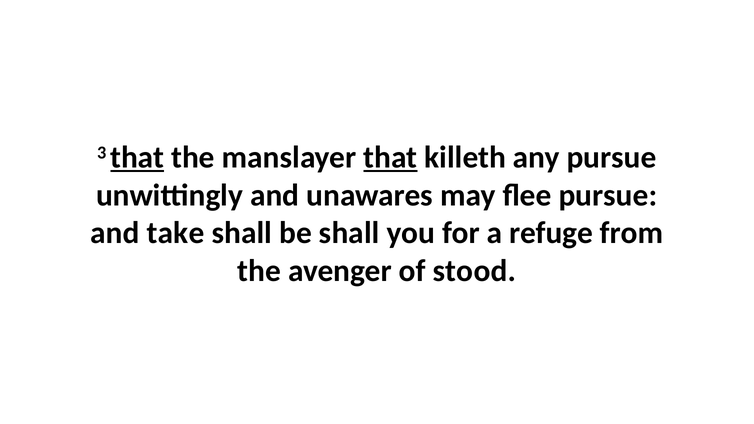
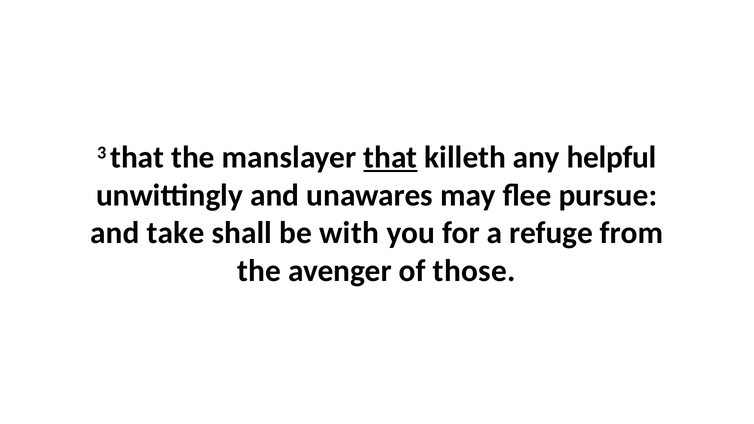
that underline: present -> none (137, 158)
any pursue: pursue -> helpful (612, 158)
be shall: shall -> with (349, 233)
stood: stood -> those (474, 271)
